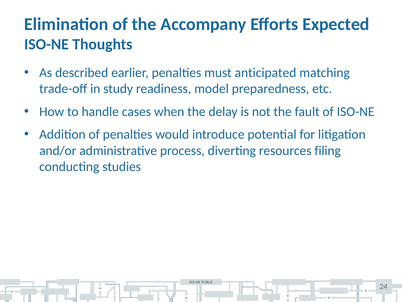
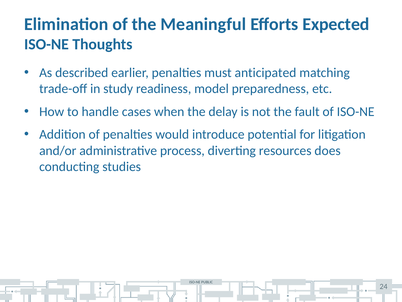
Accompany: Accompany -> Meaningful (203, 24)
filing: filing -> does (328, 150)
